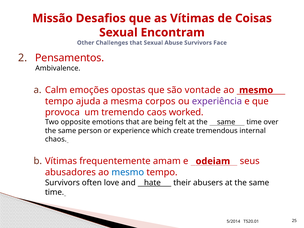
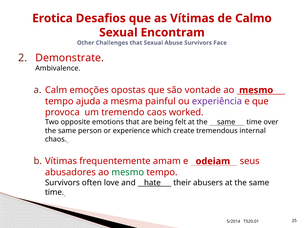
Missão: Missão -> Erotica (52, 18)
Coisas: Coisas -> Calmo (253, 18)
Pensamentos: Pensamentos -> Demonstrate (70, 58)
corpos: corpos -> painful (160, 101)
mesmo colour: blue -> green (128, 172)
